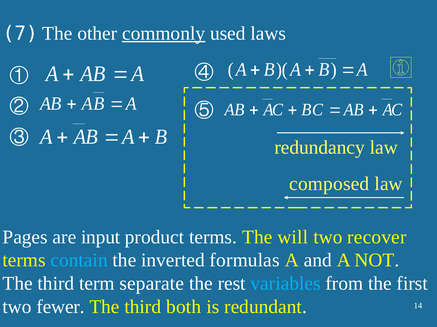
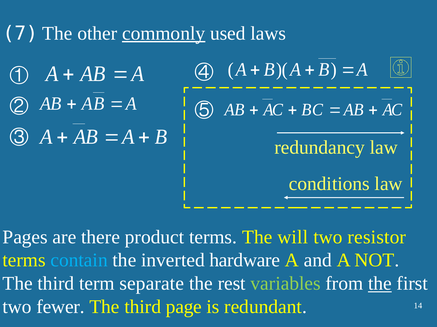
composed: composed -> conditions (329, 184)
input: input -> there (101, 238)
recover: recover -> resistor (377, 238)
formulas: formulas -> hardware (245, 261)
variables colour: light blue -> light green (286, 284)
the underline: none -> present (380, 284)
both: both -> page (184, 307)
